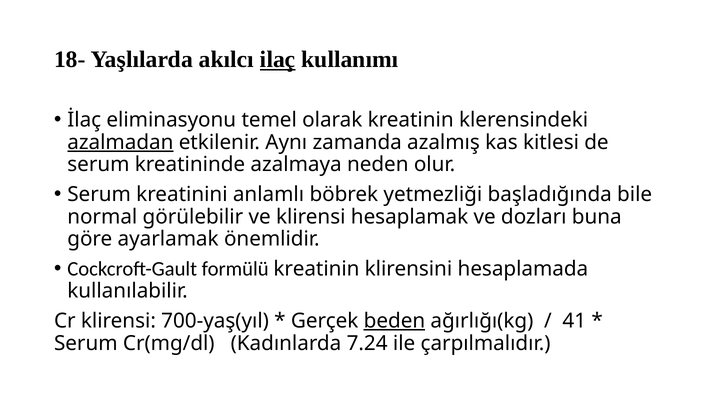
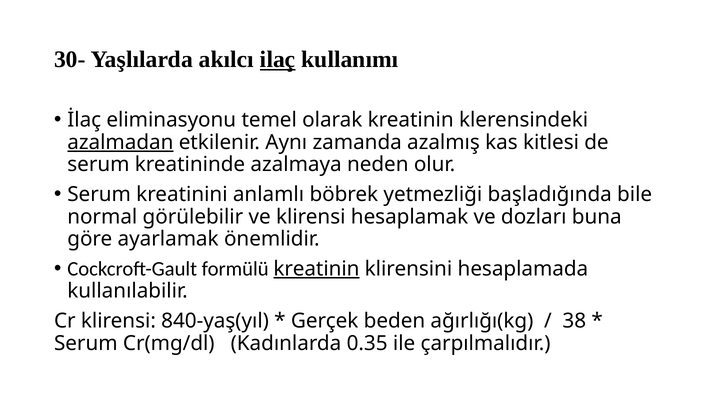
18-: 18- -> 30- (70, 60)
kreatinin underline: none -> present (316, 269)
700-yaş(yıl: 700-yaş(yıl -> 840-yaş(yıl (215, 321)
beden underline: present -> none (394, 321)
41: 41 -> 38 (574, 321)
7.24: 7.24 -> 0.35 (367, 343)
